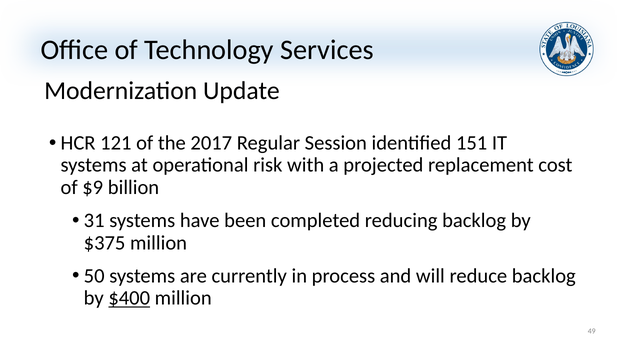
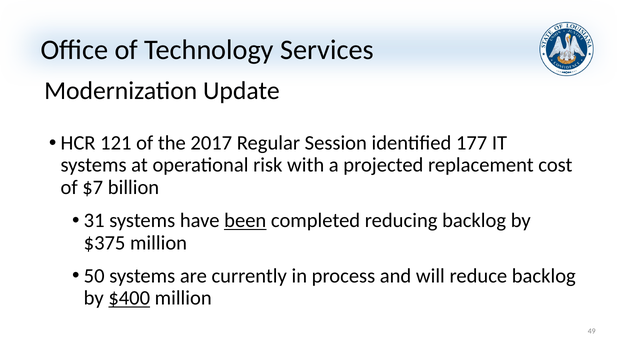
151: 151 -> 177 (472, 143)
$9: $9 -> $7 (93, 187)
been underline: none -> present (245, 221)
